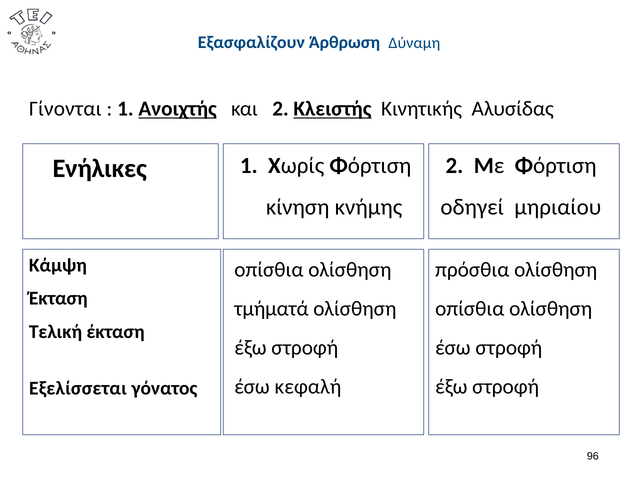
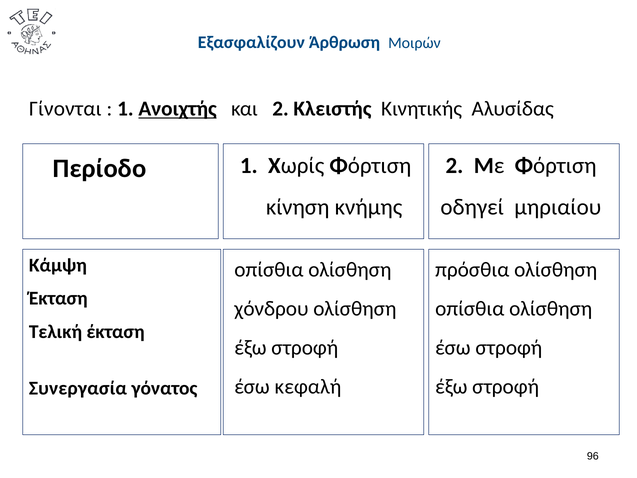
Δύναμη: Δύναμη -> Μοιρών (414, 43)
Κλειστής underline: present -> none (332, 109)
Ενήλικες: Ενήλικες -> Περίοδο (100, 168)
τμήματά: τμήματά -> χόνδρου (271, 308)
Εξελίσσεται: Εξελίσσεται -> Συνεργασία (78, 388)
